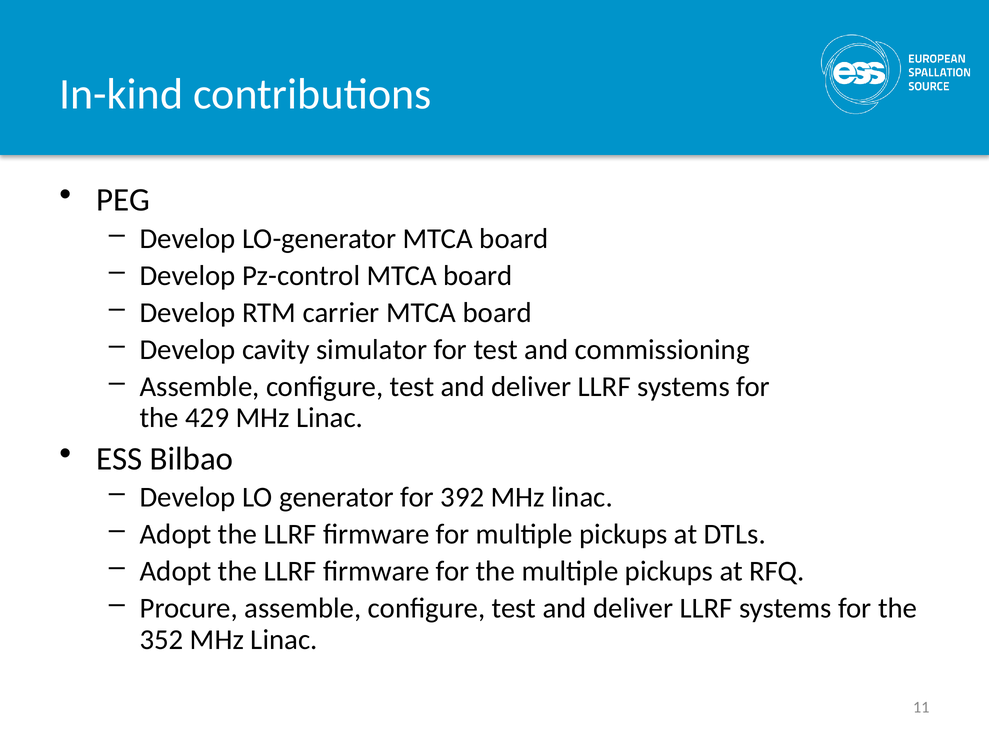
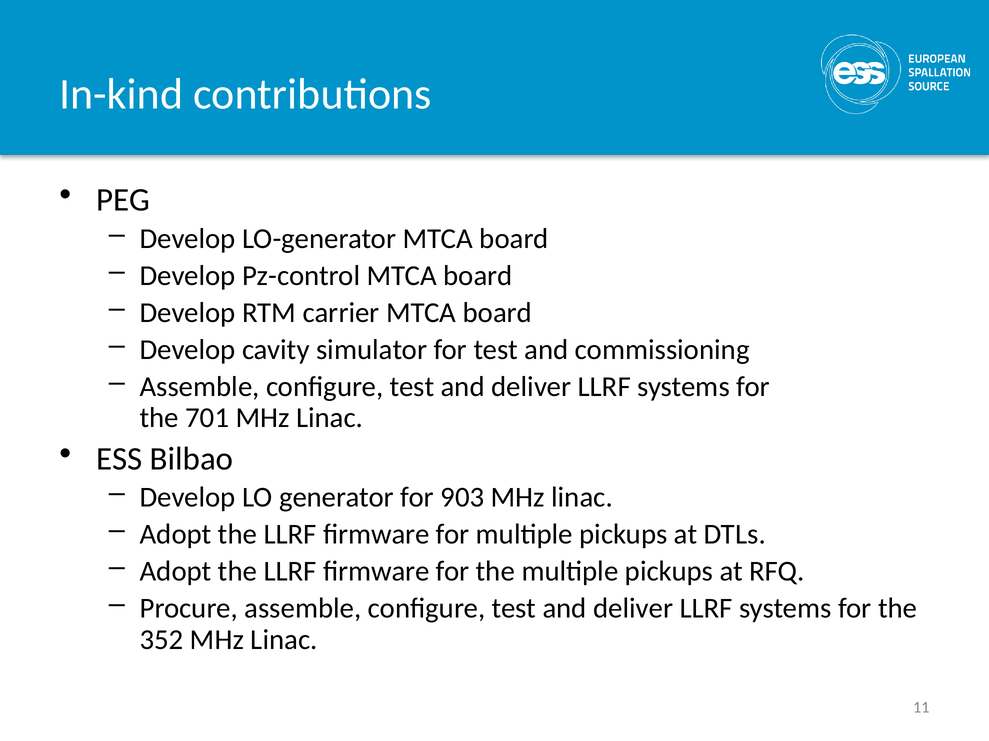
429: 429 -> 701 (207, 418)
392: 392 -> 903 (462, 498)
